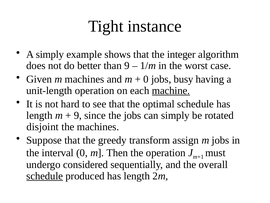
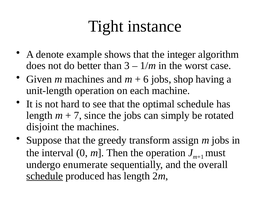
A simply: simply -> denote (50, 54)
than 9: 9 -> 3 (127, 66)
0: 0 -> 6 (146, 79)
busy: busy -> shop (184, 79)
machine underline: present -> none (171, 90)
9: 9 -> 7 (78, 115)
considered: considered -> enumerate (85, 164)
